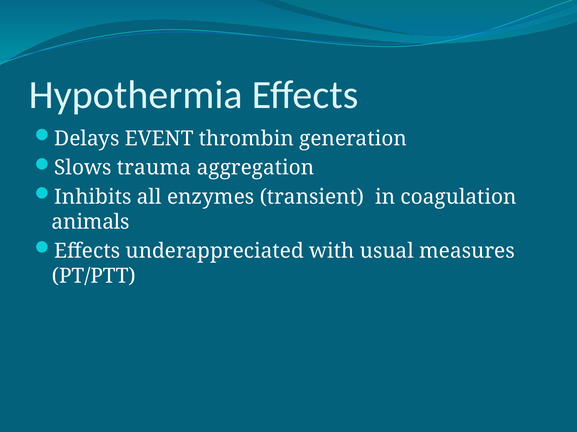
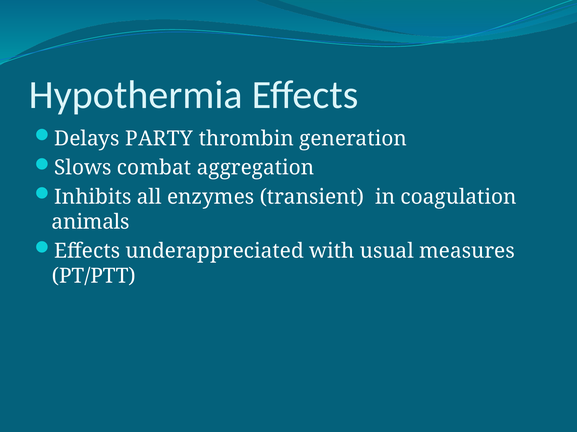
EVENT: EVENT -> PARTY (159, 139)
trauma: trauma -> combat (154, 168)
